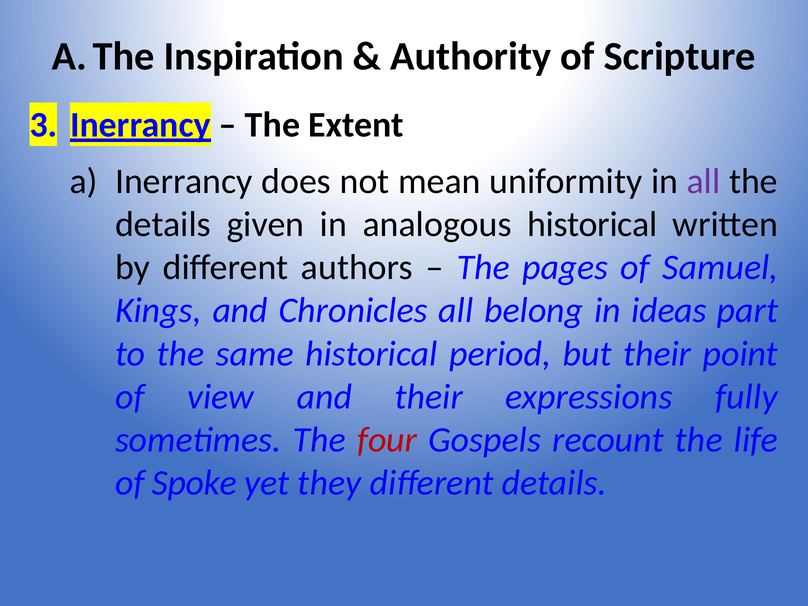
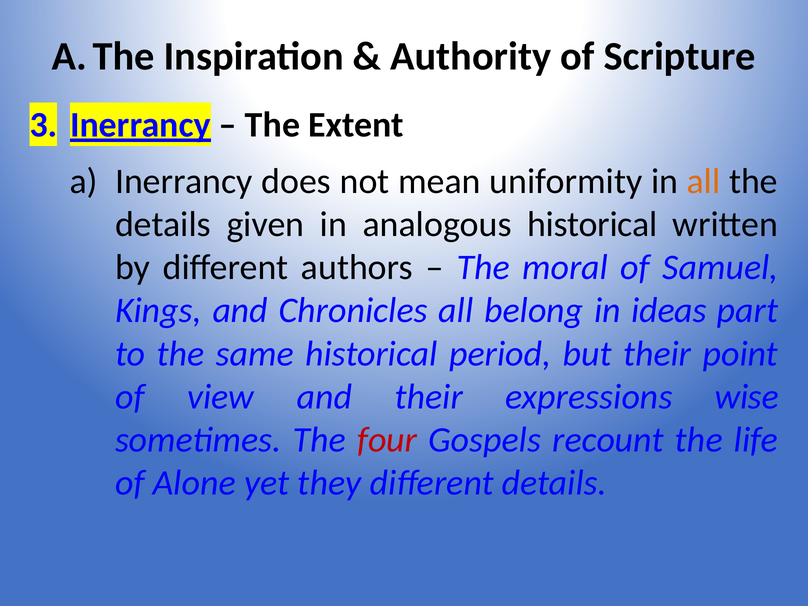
all colour: purple -> orange (704, 181)
pages: pages -> moral (565, 267)
fully: fully -> wise (747, 397)
Spoke: Spoke -> Alone (194, 483)
